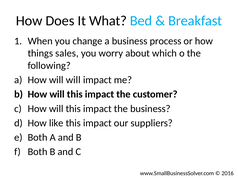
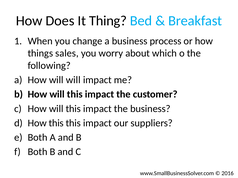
What: What -> Thing (108, 21)
How like: like -> this (56, 123)
